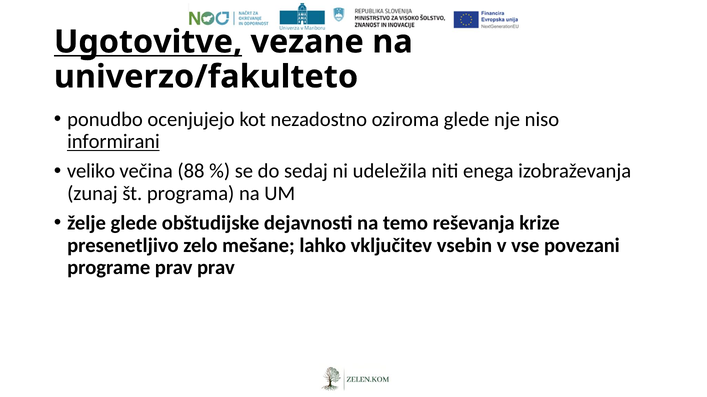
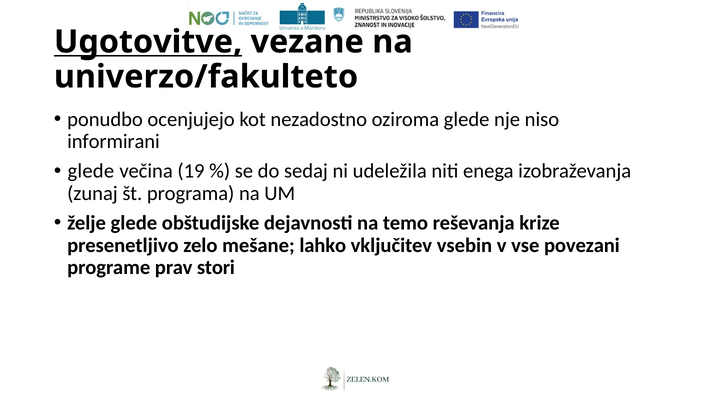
informirani underline: present -> none (113, 142)
veliko: veliko -> glede (91, 171)
88: 88 -> 19 (191, 171)
prav prav: prav -> stori (216, 268)
